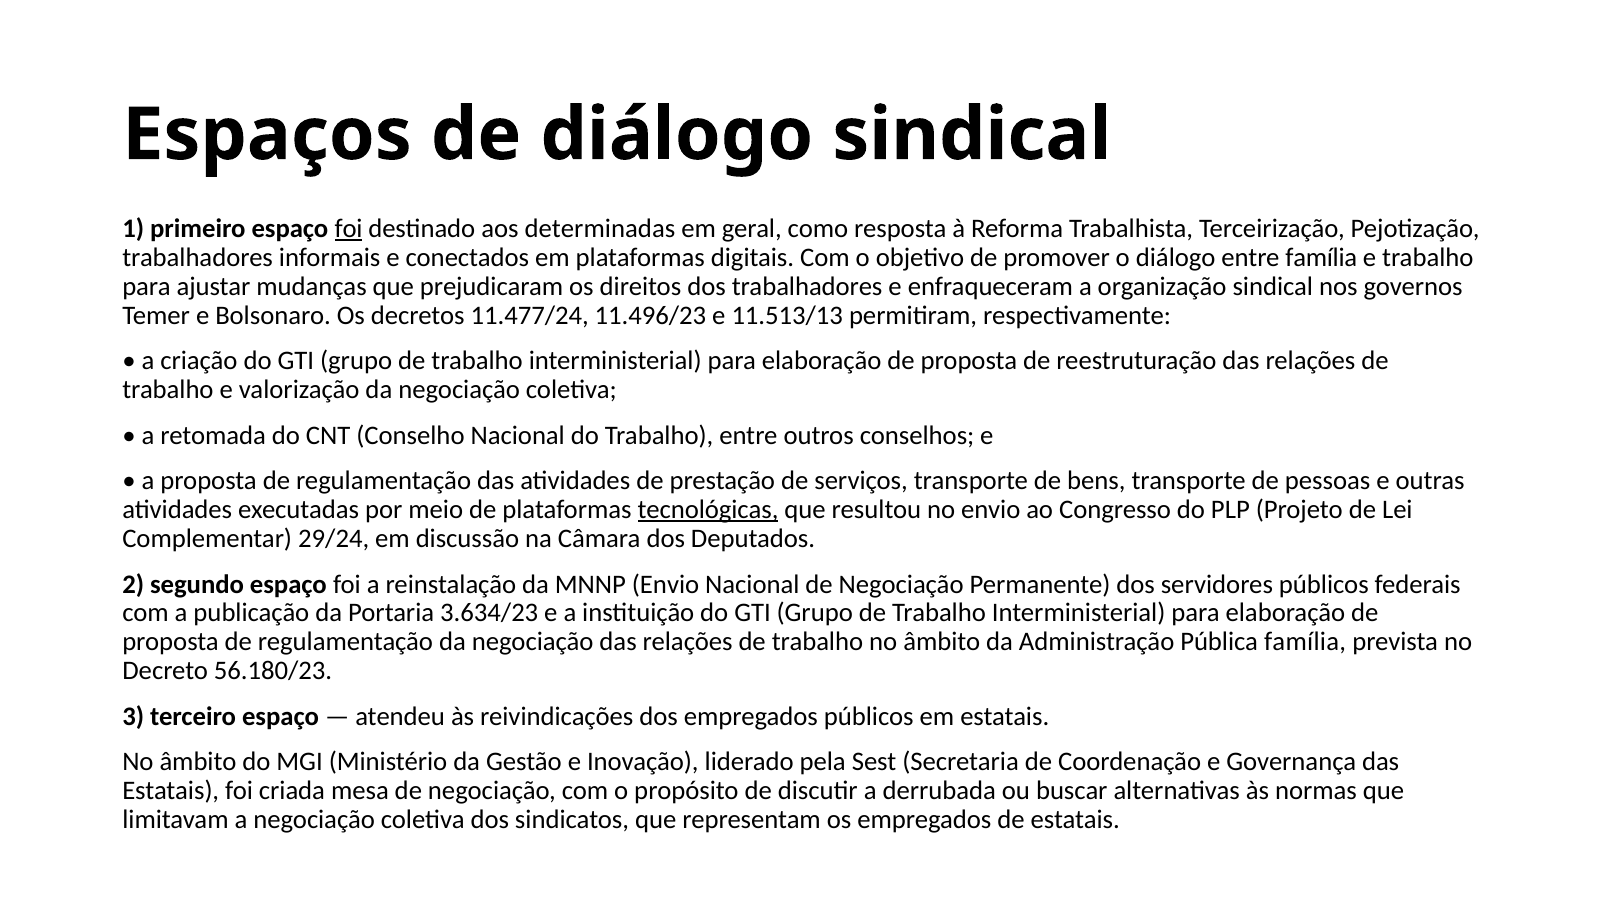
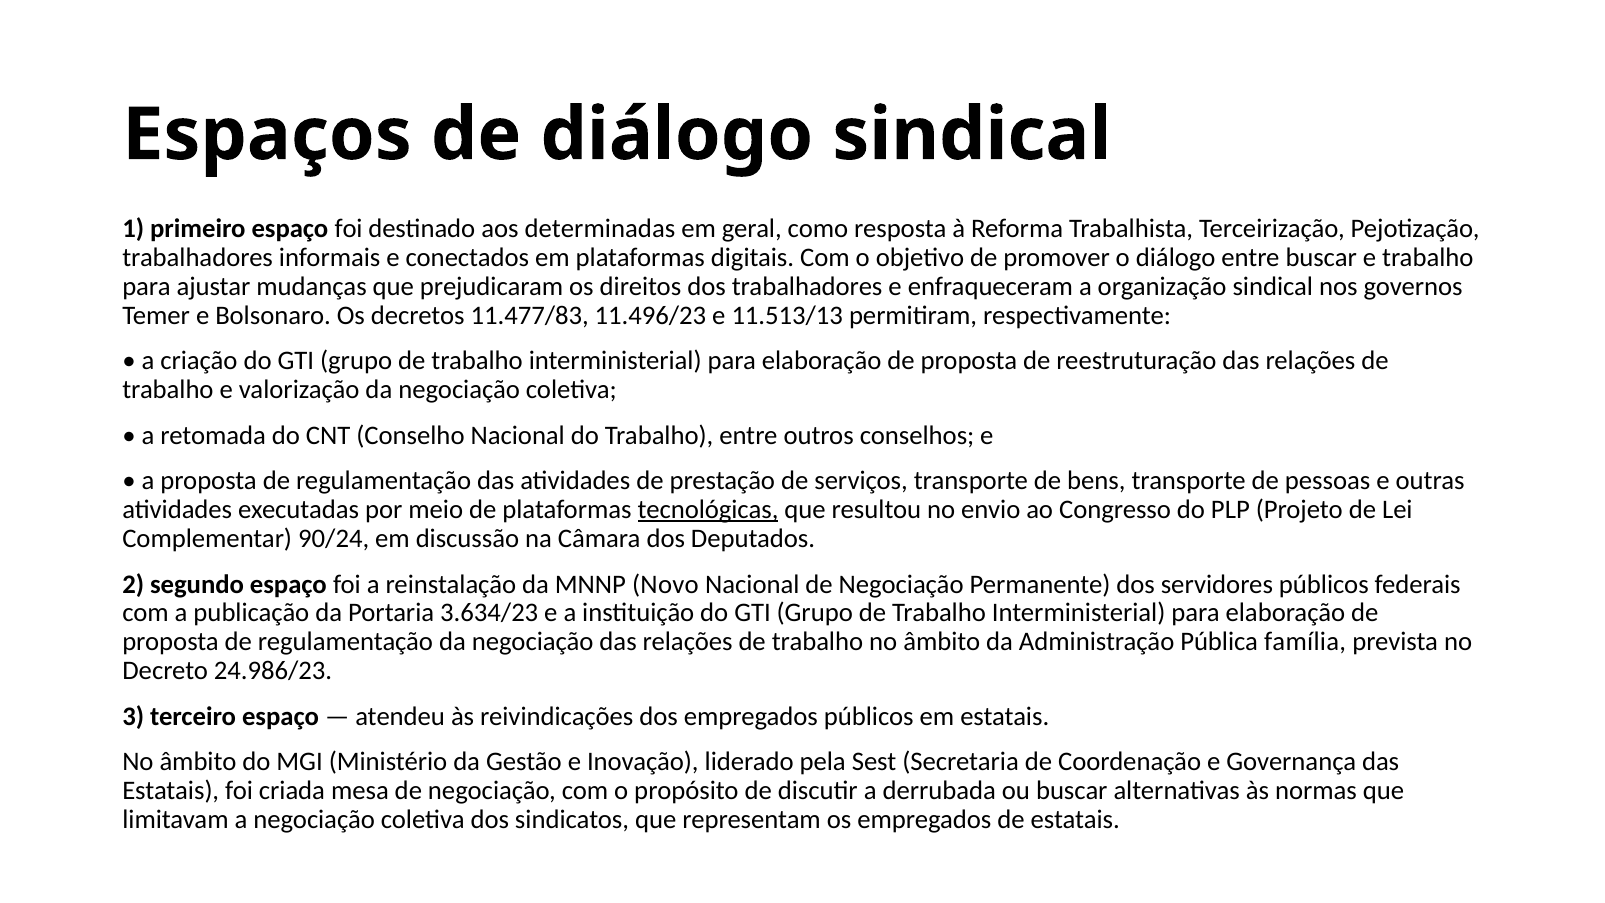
foi underline: present -> none (349, 229)
entre família: família -> buscar (1321, 257)
11.477/24: 11.477/24 -> 11.477/83 (530, 315)
29/24: 29/24 -> 90/24 (334, 539)
MNNP Envio: Envio -> Novo (665, 584)
56.180/23: 56.180/23 -> 24.986/23 (273, 671)
